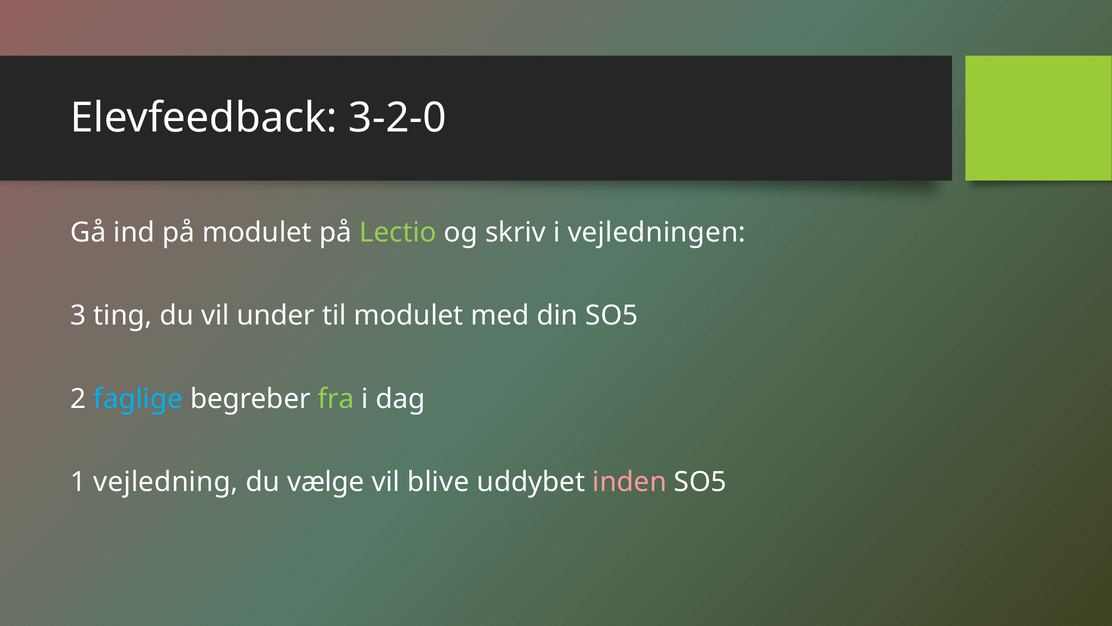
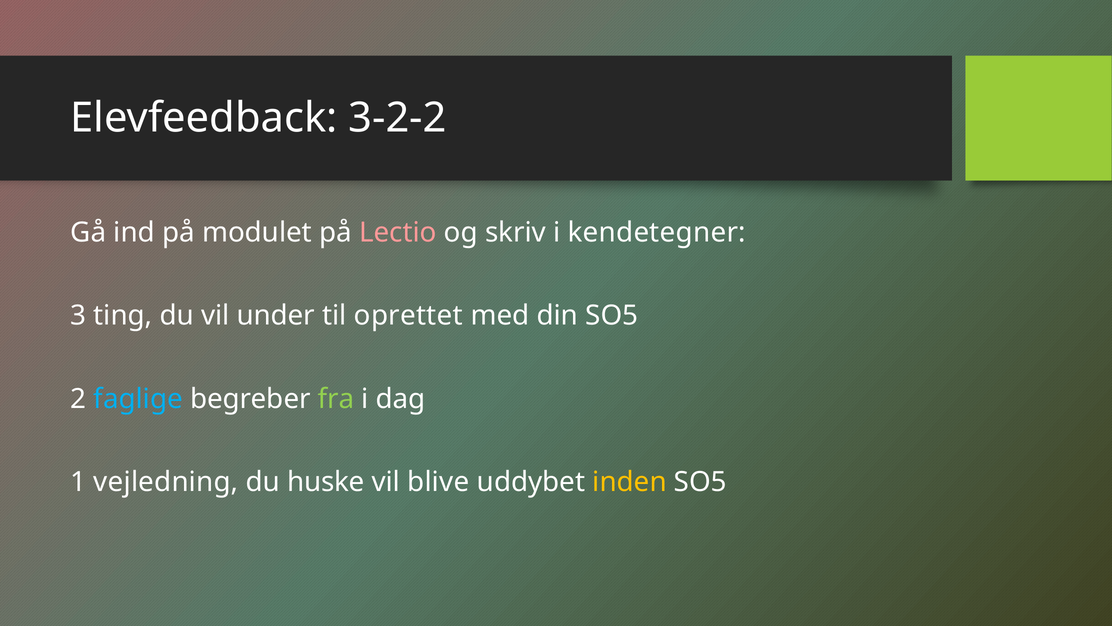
3-2-0: 3-2-0 -> 3-2-2 (398, 118)
Lectio colour: light green -> pink (398, 232)
vejledningen: vejledningen -> kendetegner (657, 232)
til modulet: modulet -> oprettet (408, 315)
vælge: vælge -> huske (326, 482)
inden colour: pink -> yellow (630, 482)
